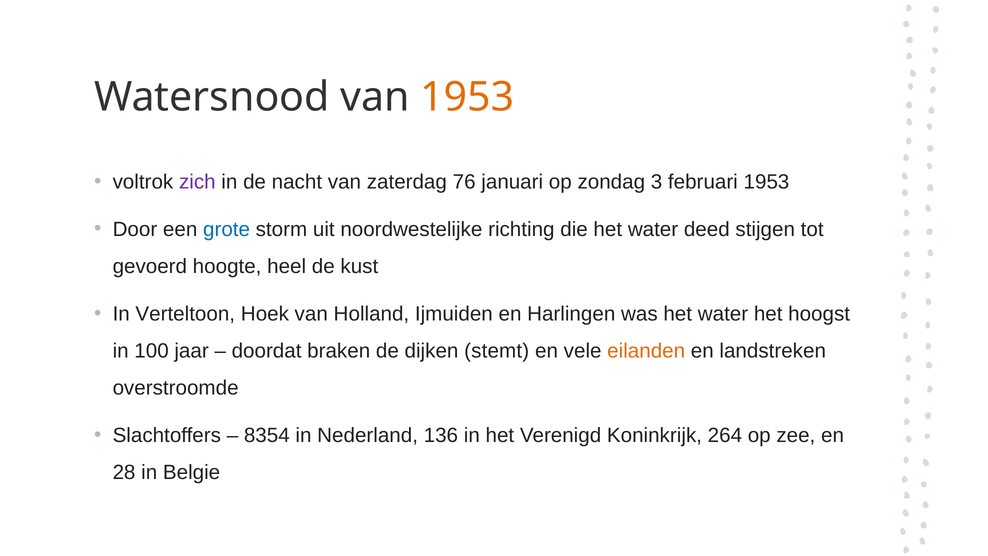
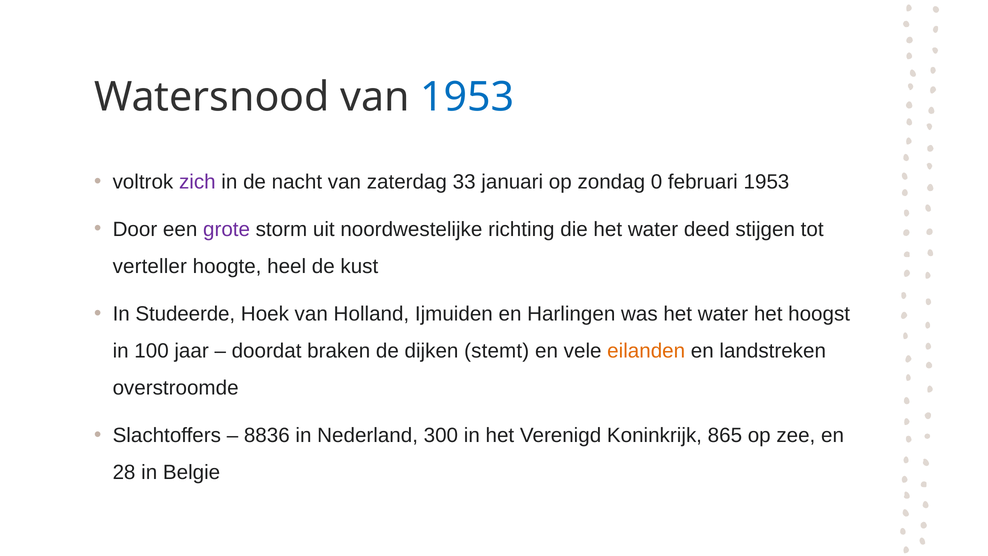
1953 colour: orange -> blue (467, 97)
76: 76 -> 33 (464, 182)
3: 3 -> 0 (657, 182)
grote colour: blue -> purple (227, 229)
gevoerd: gevoerd -> verteller (150, 266)
Verteltoon: Verteltoon -> Studeerde (185, 314)
8354: 8354 -> 8836 (267, 435)
136: 136 -> 300 (441, 435)
264: 264 -> 865 (725, 435)
